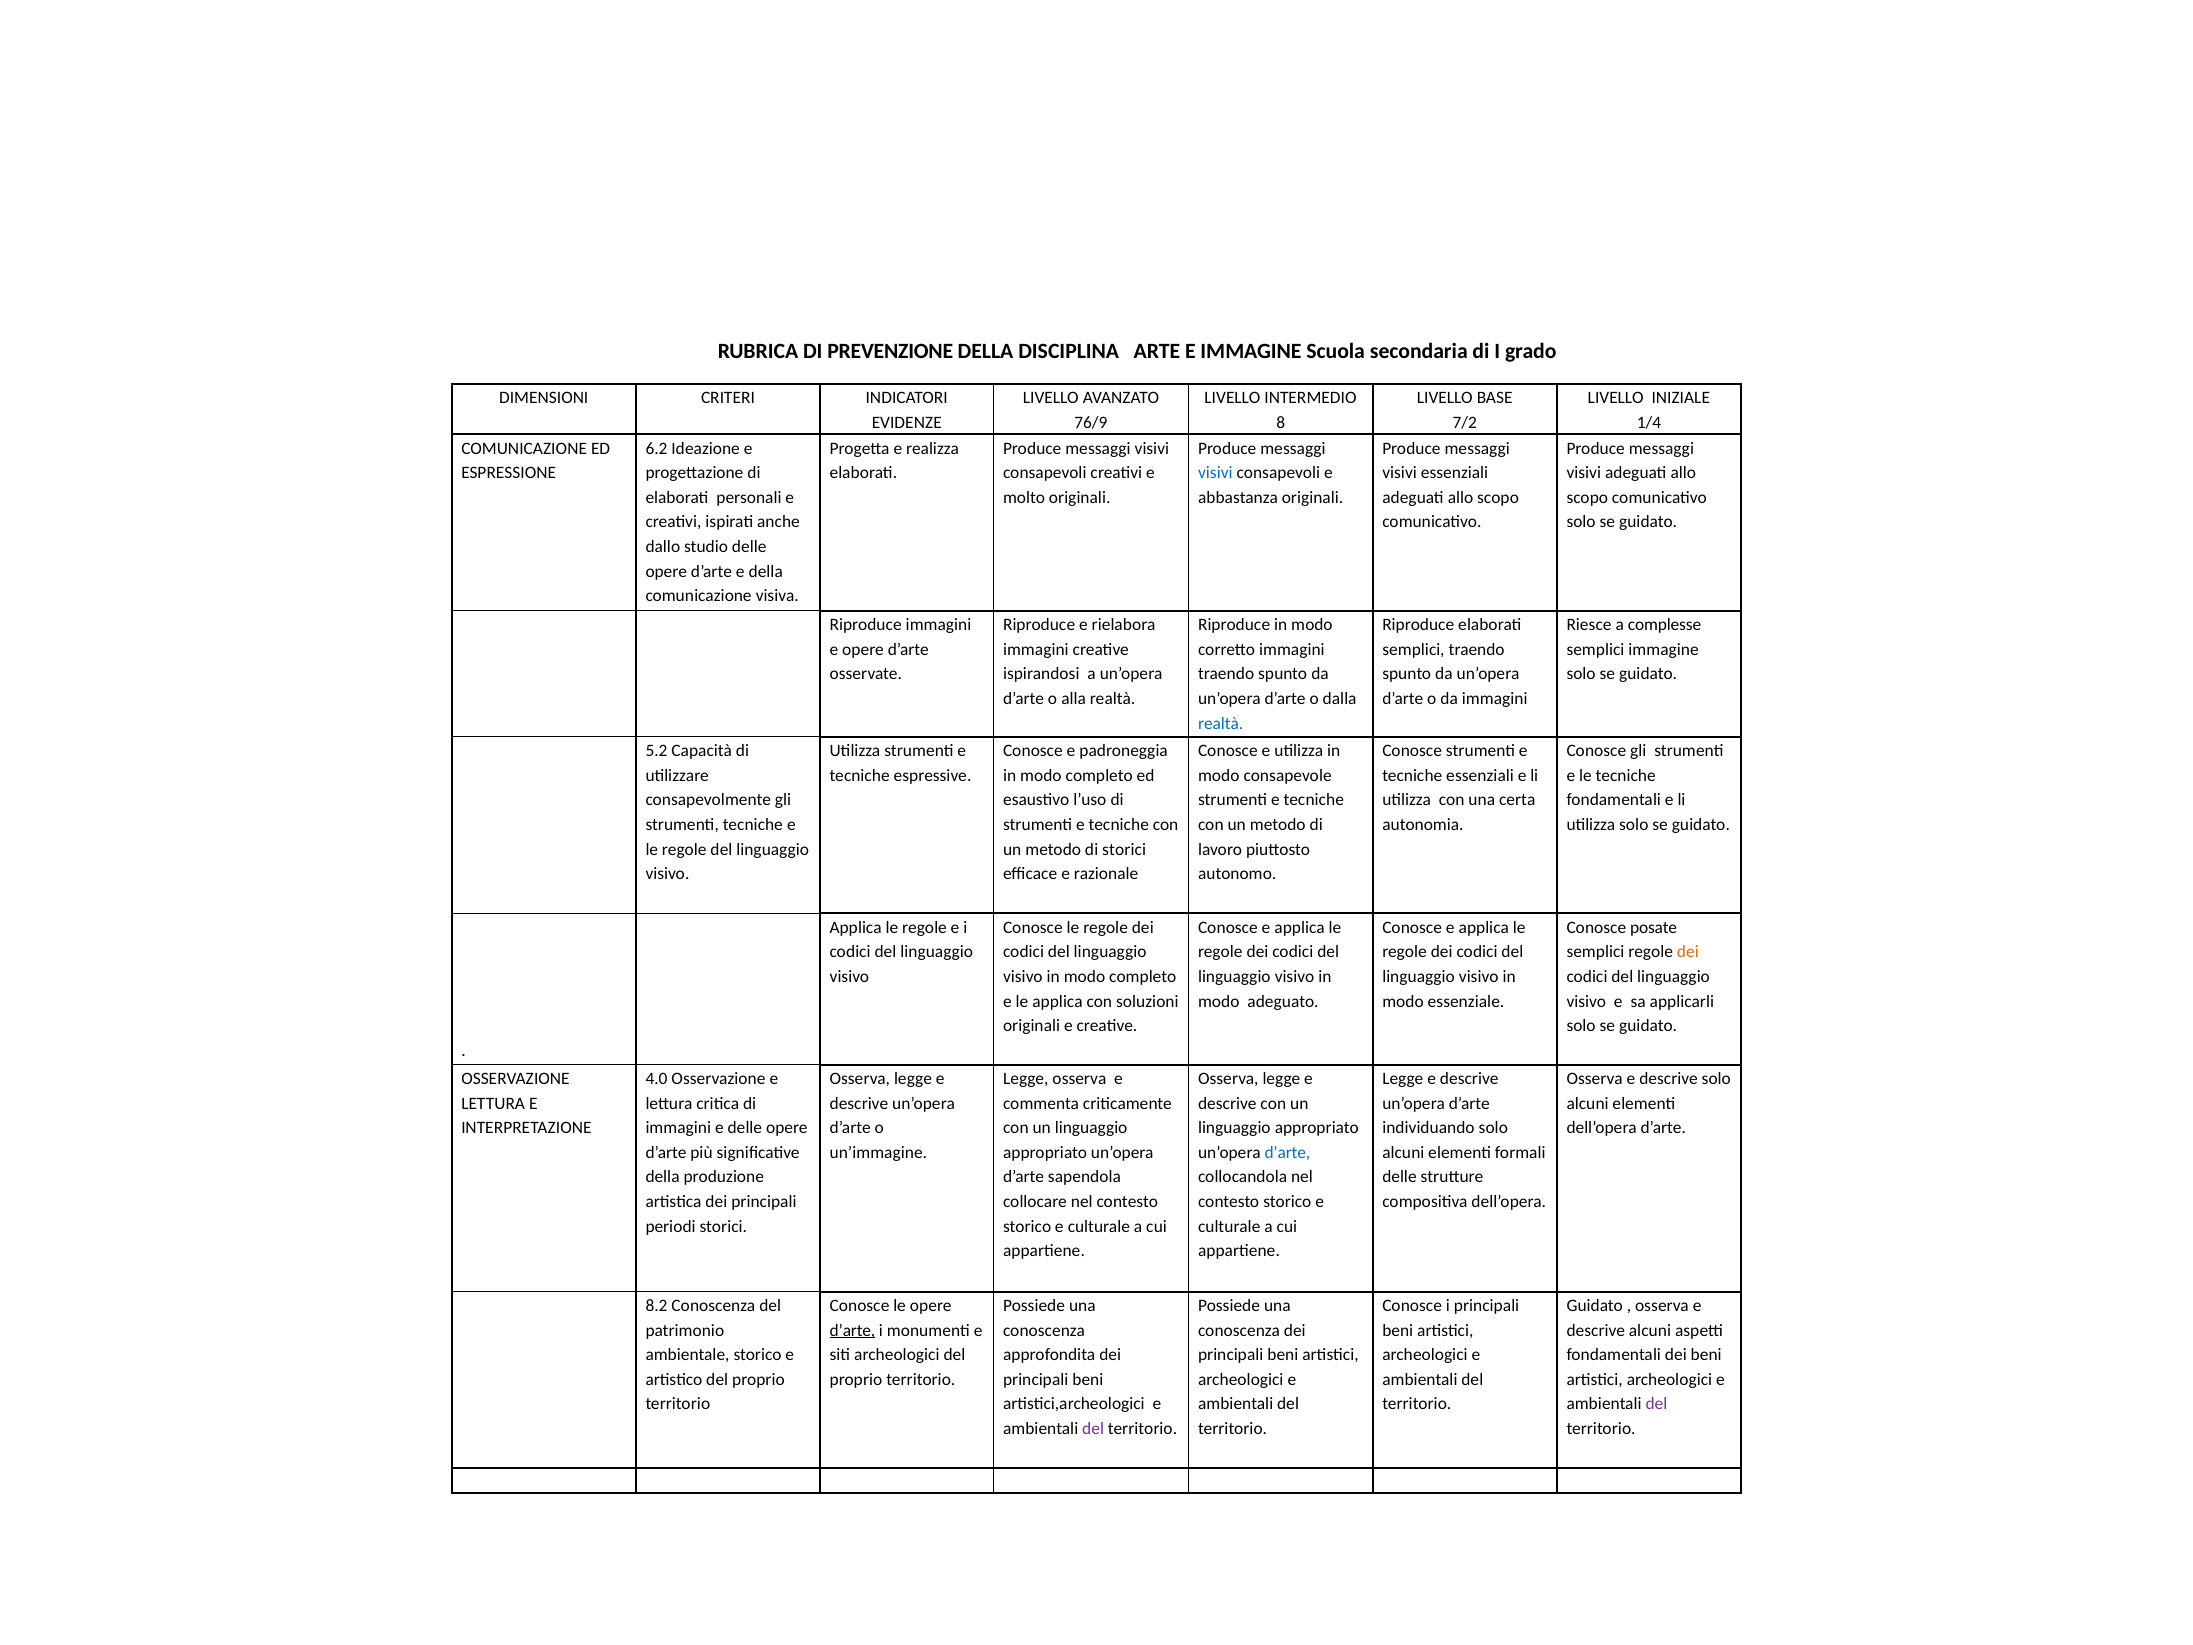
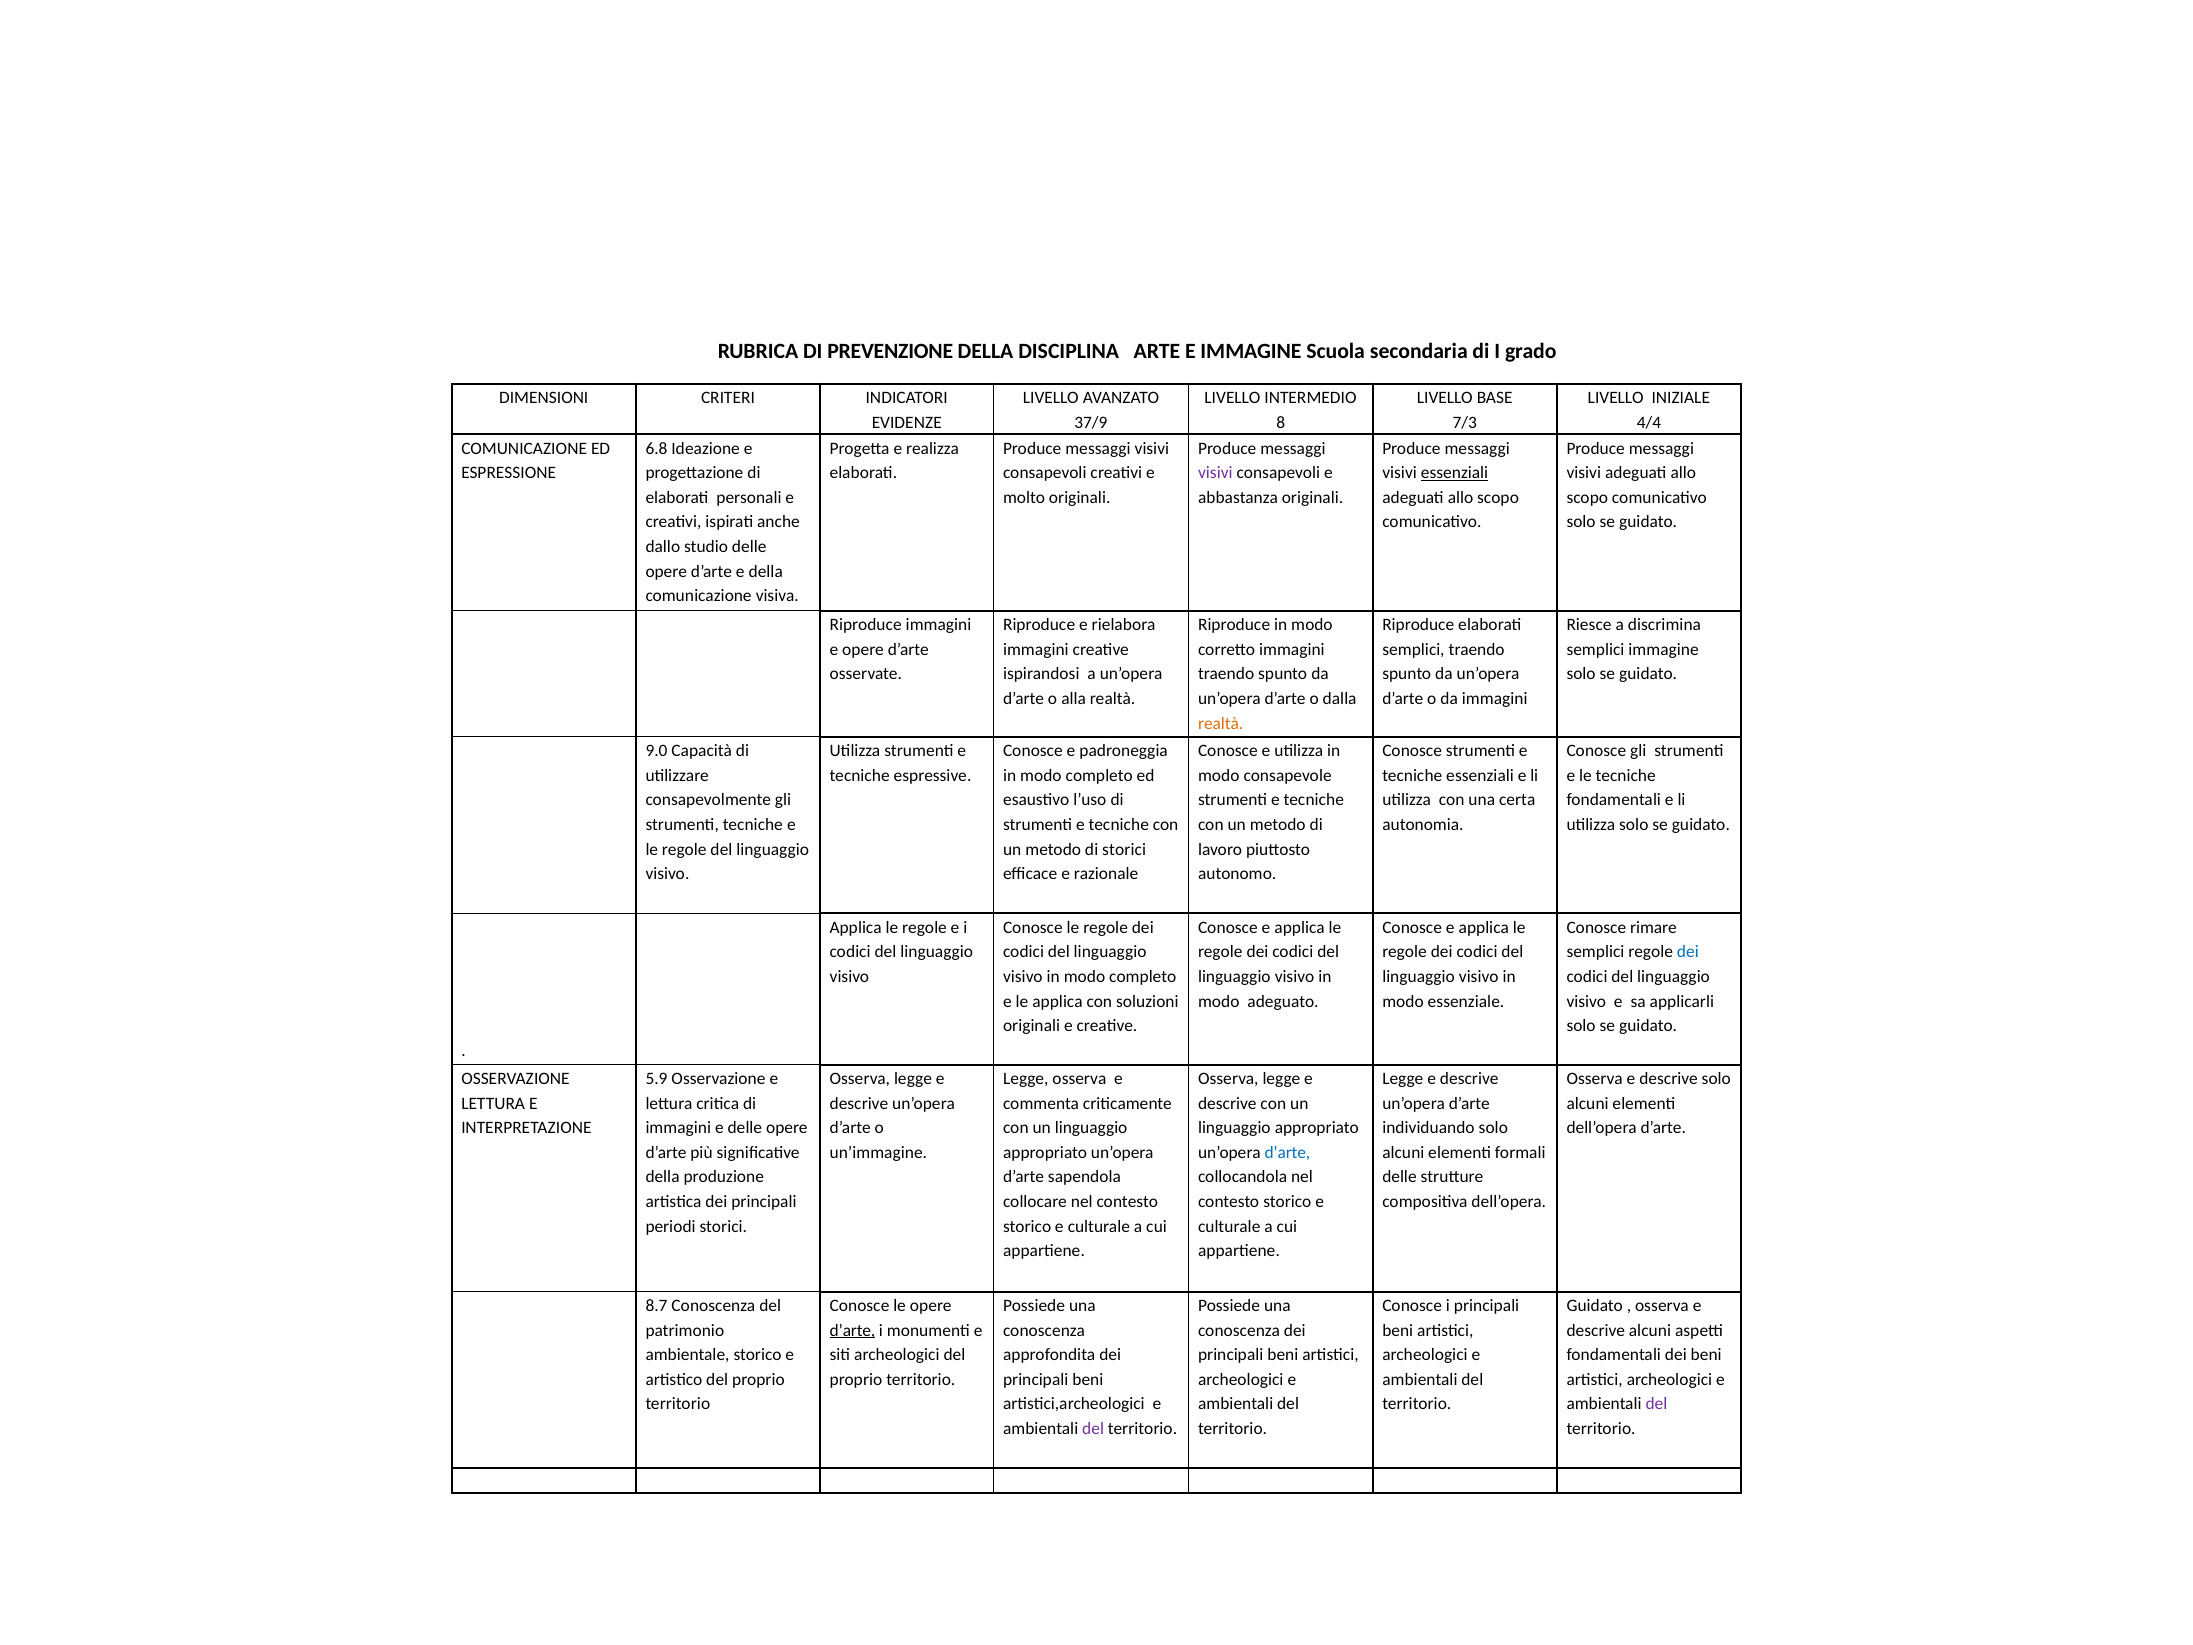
76/9: 76/9 -> 37/9 (1091, 423)
7/2: 7/2 -> 7/3 (1465, 423)
1/4: 1/4 -> 4/4 (1649, 423)
6.2: 6.2 -> 6.8 (656, 448)
visivi colour: blue -> purple (1215, 473)
essenziali underline: none -> present (1455, 473)
complesse: complesse -> discrimina (1664, 625)
realtà colour: blue -> orange (1221, 723)
5.2: 5.2 -> 9.0 (656, 751)
posate: posate -> rimare (1654, 927)
dei colour: orange -> blue (1688, 952)
4.0: 4.0 -> 5.9 (656, 1079)
8.2: 8.2 -> 8.7 (656, 1306)
